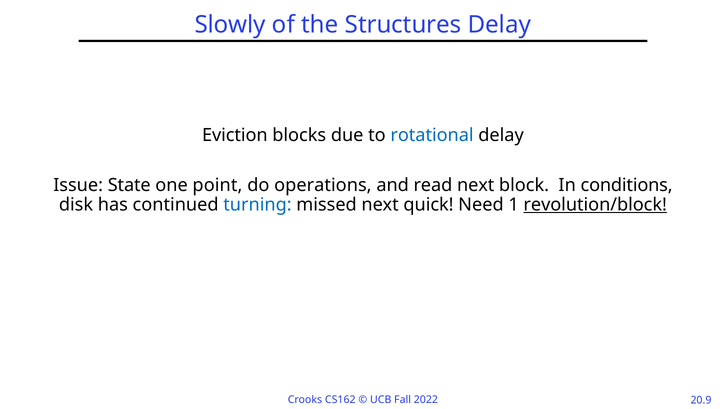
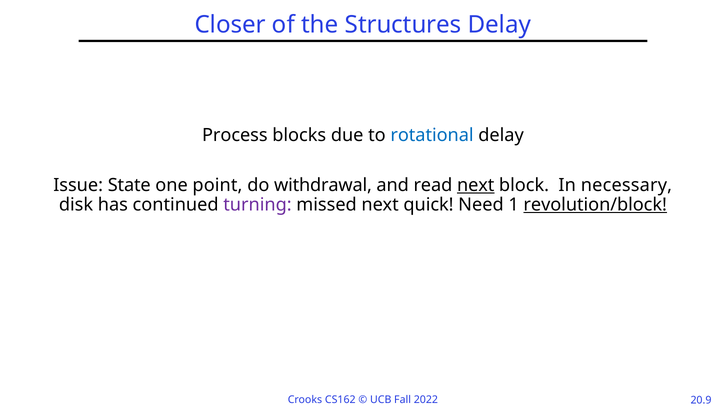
Slowly: Slowly -> Closer (230, 25)
Eviction: Eviction -> Process (235, 135)
operations: operations -> withdrawal (323, 185)
next underline: none -> present (476, 185)
conditions: conditions -> necessary (626, 185)
turning colour: blue -> purple (257, 205)
